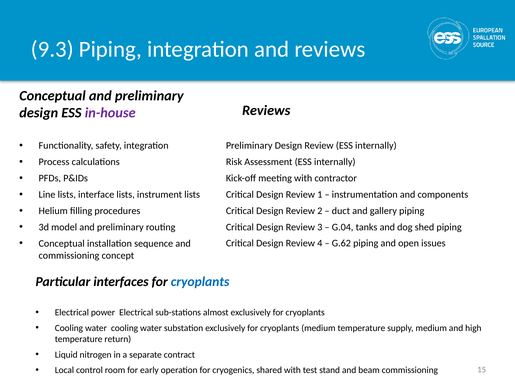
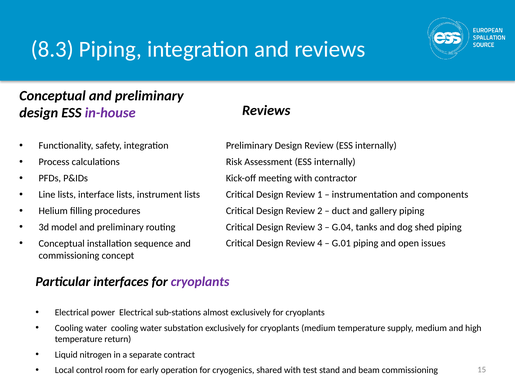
9.3: 9.3 -> 8.3 (52, 49)
G.62: G.62 -> G.01 (341, 244)
cryoplants colour: blue -> purple (200, 282)
